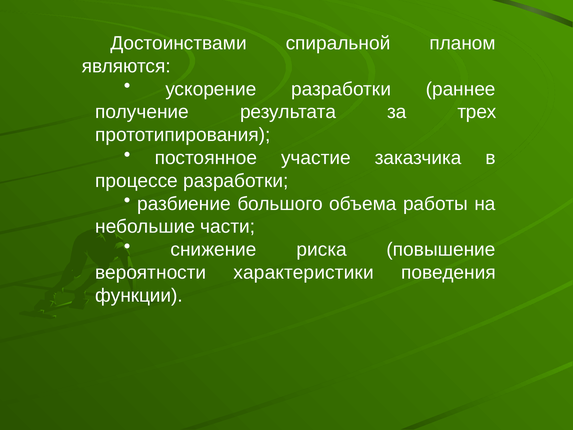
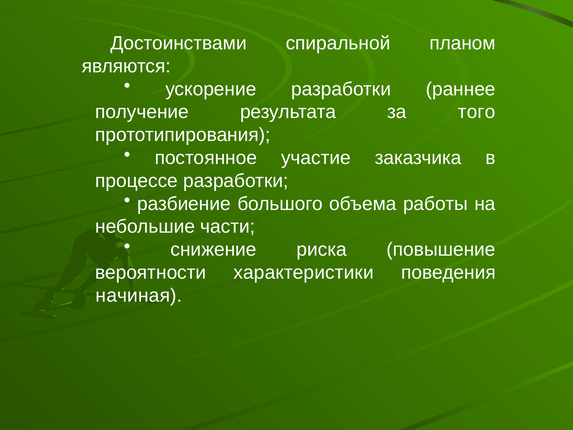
трех: трех -> того (477, 112)
функции: функции -> начиная (139, 295)
